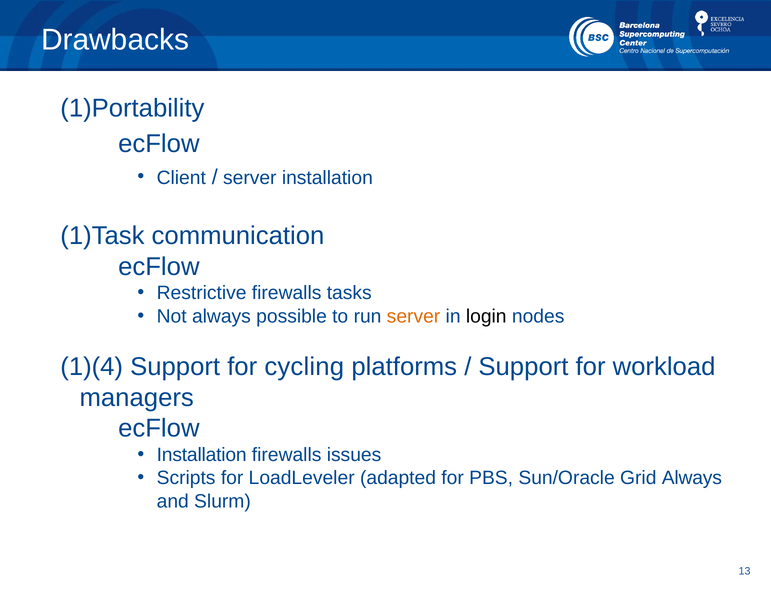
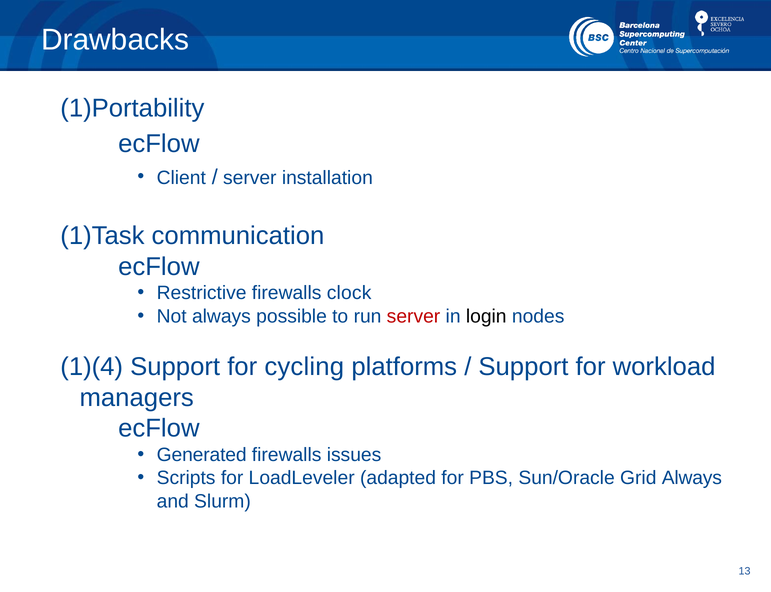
tasks: tasks -> clock (349, 293)
server colour: orange -> red (414, 316)
Installation: Installation -> Generated (202, 455)
